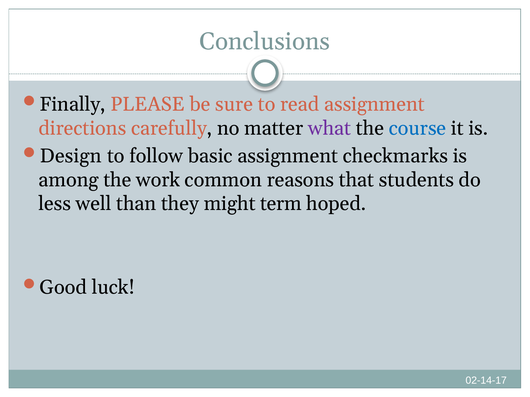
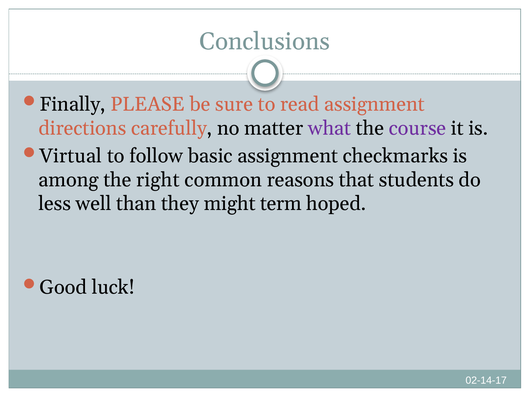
course colour: blue -> purple (417, 128)
Design: Design -> Virtual (71, 156)
work: work -> right (158, 180)
